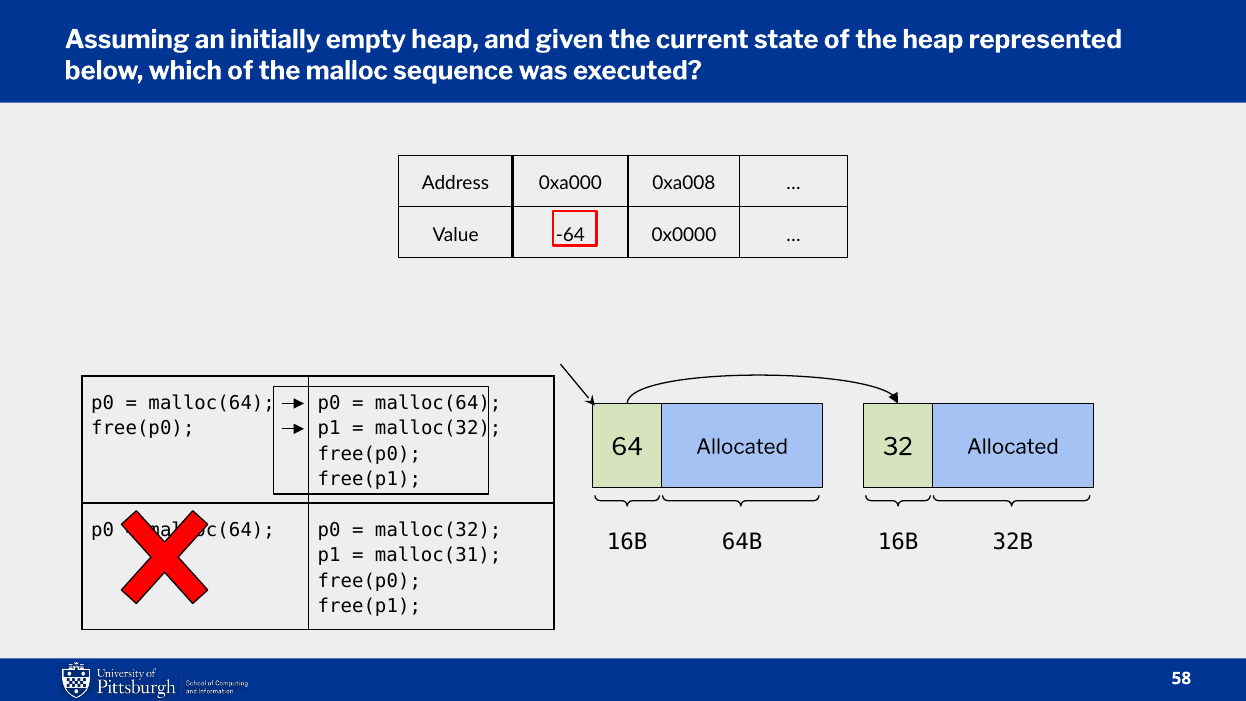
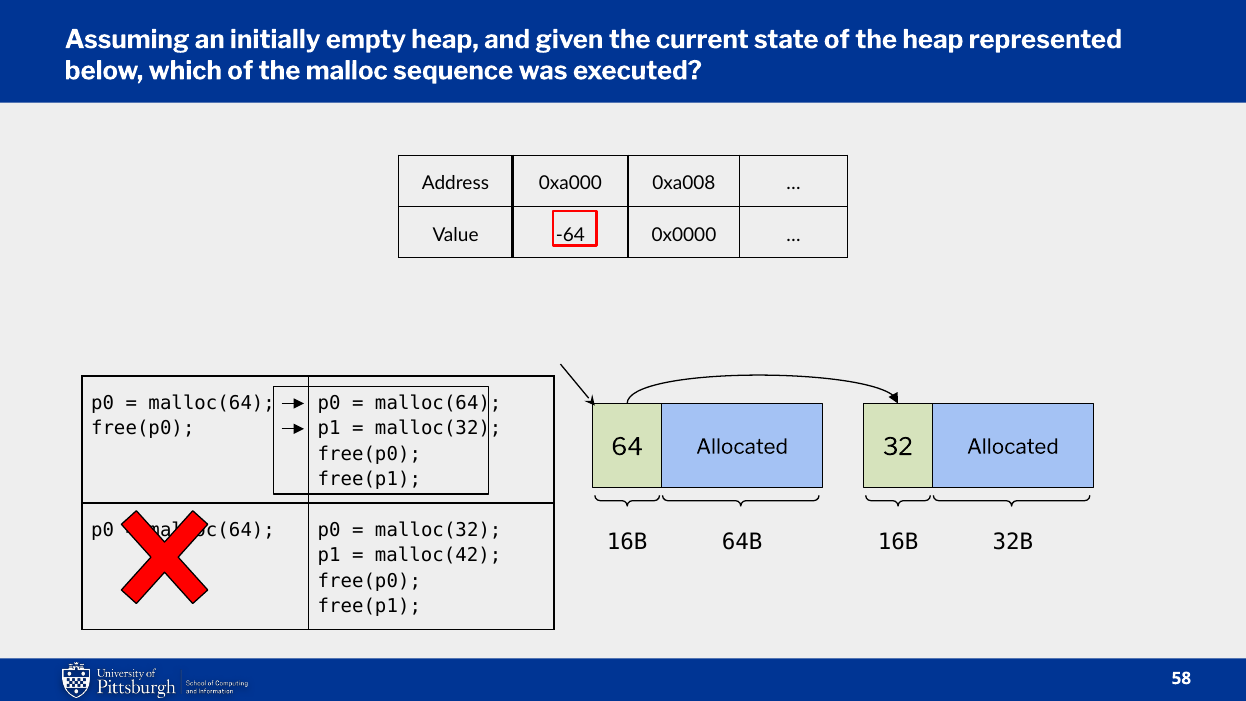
malloc(31: malloc(31 -> malloc(42 (438, 555)
